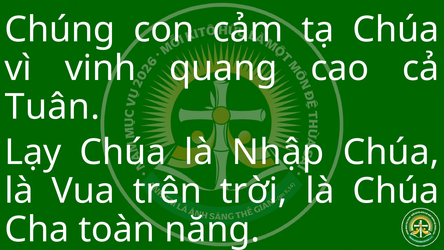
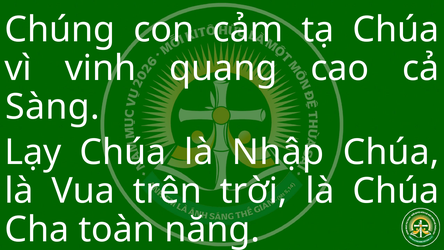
Tuân: Tuân -> Sàng (52, 107)
